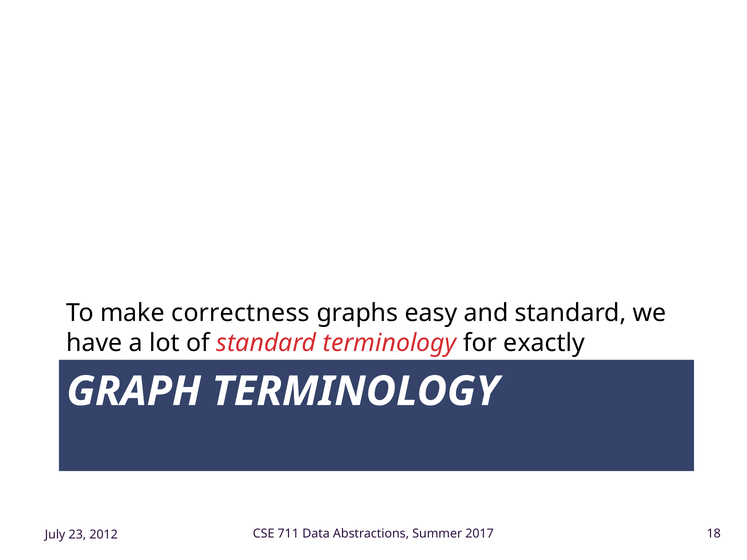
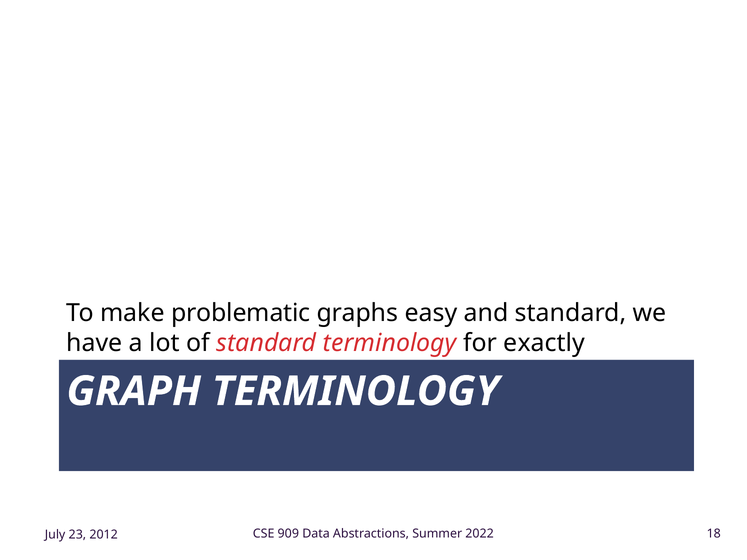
correctness: correctness -> problematic (241, 313)
711: 711 -> 909 (288, 534)
2017: 2017 -> 2022 (480, 534)
